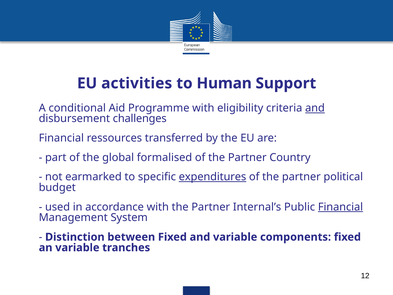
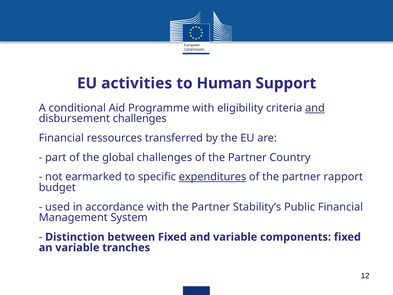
global formalised: formalised -> challenges (164, 157)
political: political -> rapport (343, 177)
Internal’s: Internal’s -> Stability’s (257, 207)
Financial underline: present -> none (341, 207)
